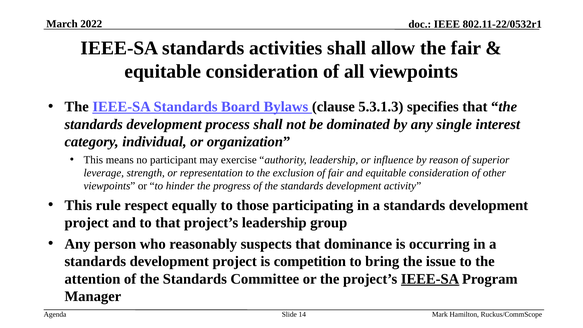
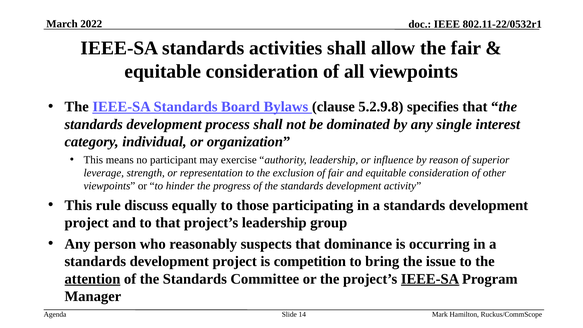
5.3.1.3: 5.3.1.3 -> 5.2.9.8 (381, 107)
respect: respect -> discuss (146, 205)
attention underline: none -> present (92, 279)
